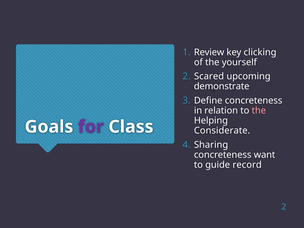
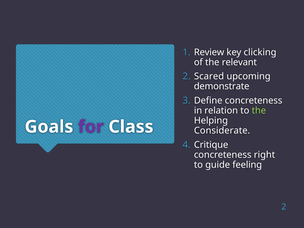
yourself: yourself -> relevant (239, 62)
the colour: pink -> light green (259, 111)
Sharing: Sharing -> Critique (211, 145)
want: want -> right (264, 155)
record: record -> feeling (247, 165)
